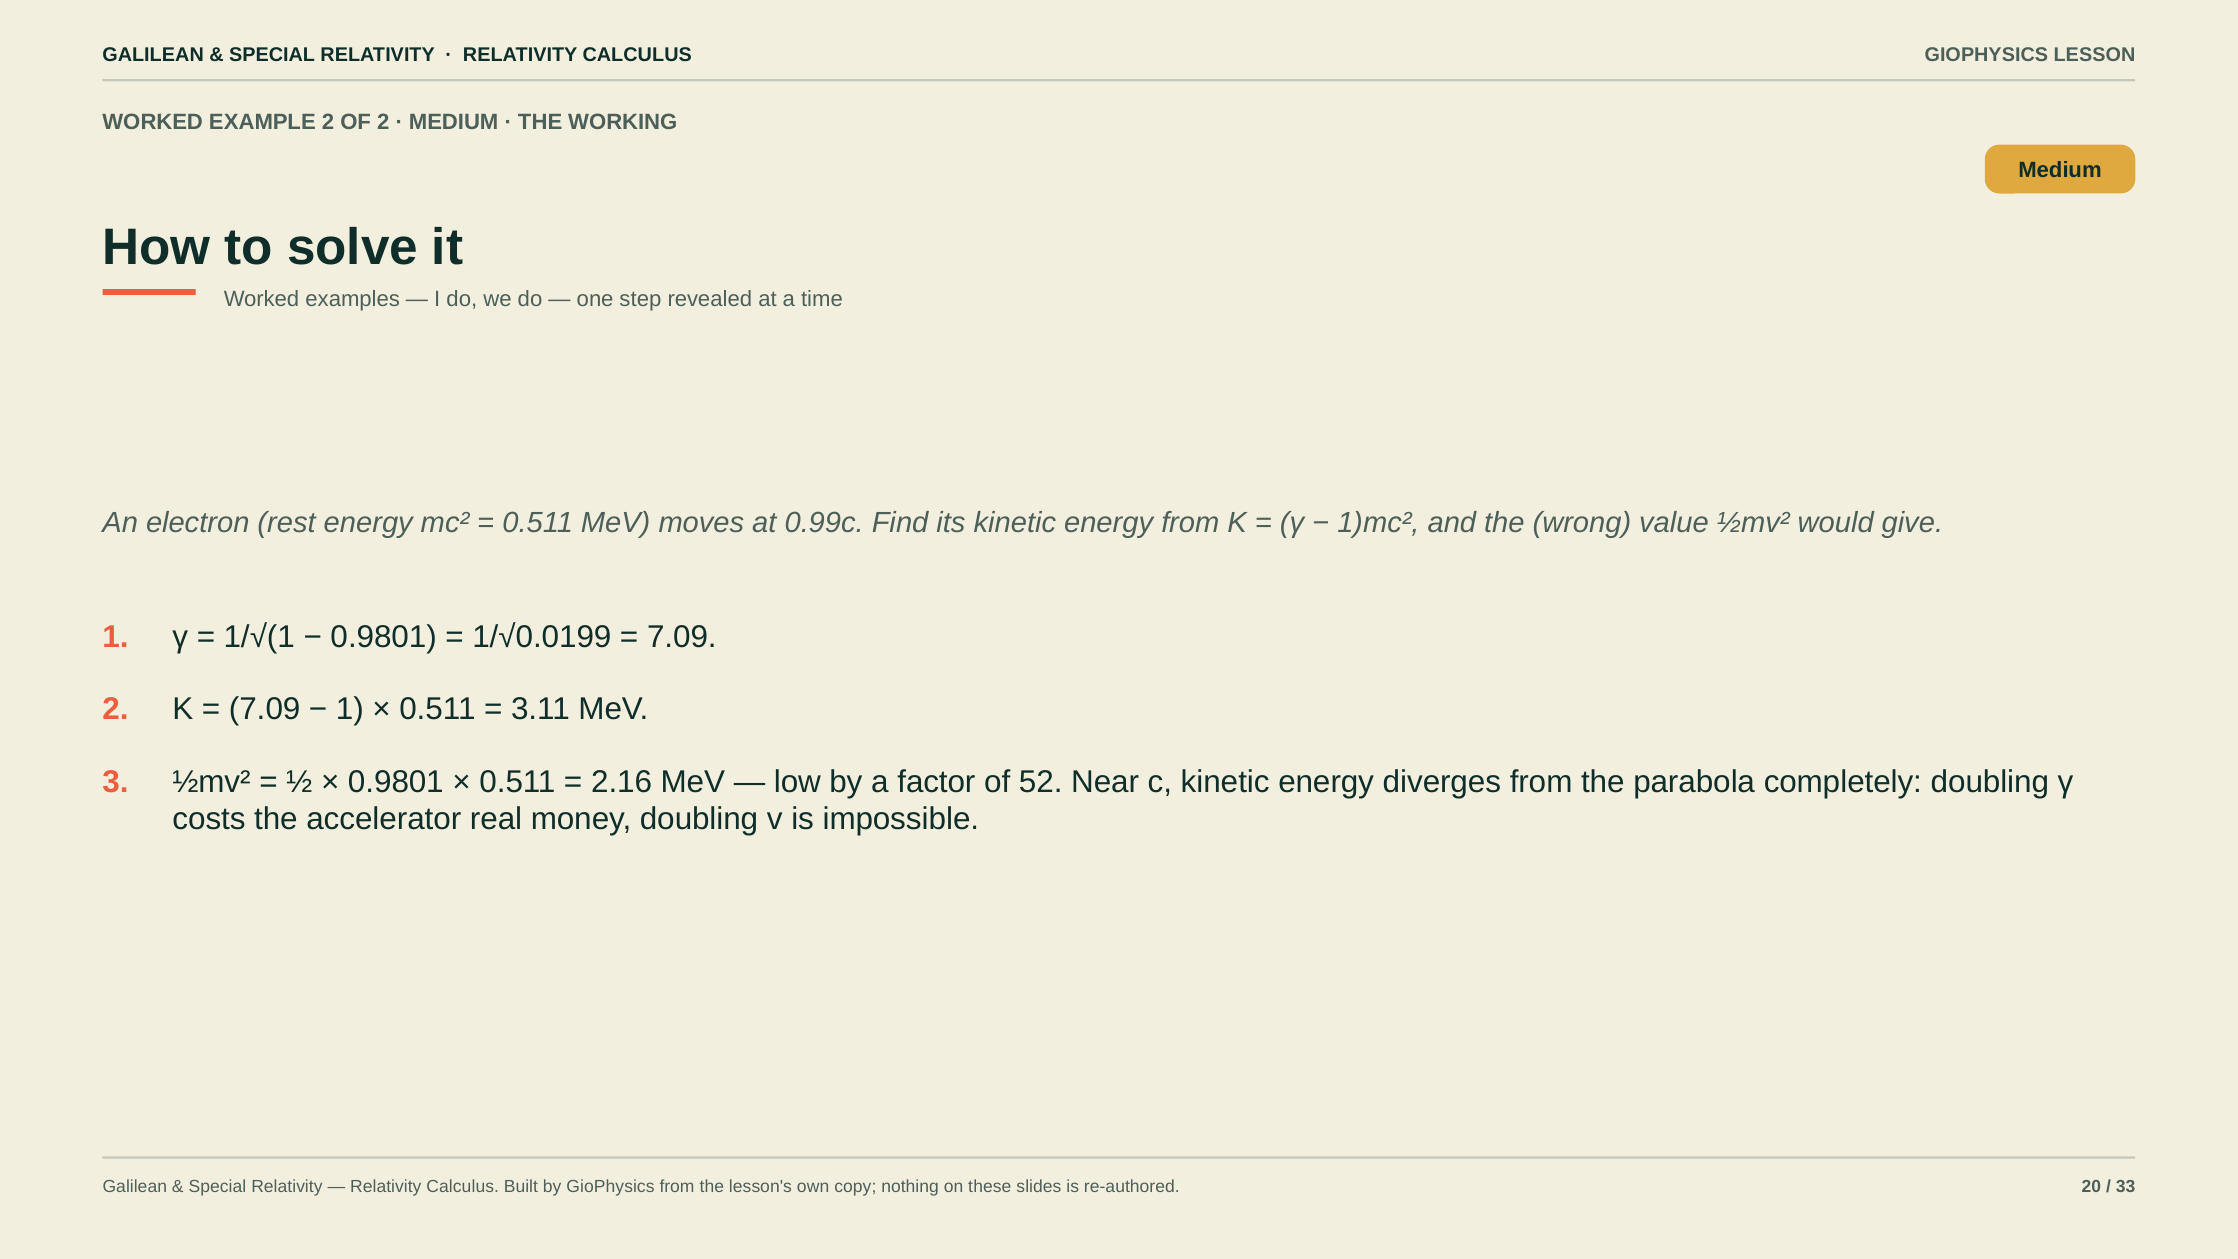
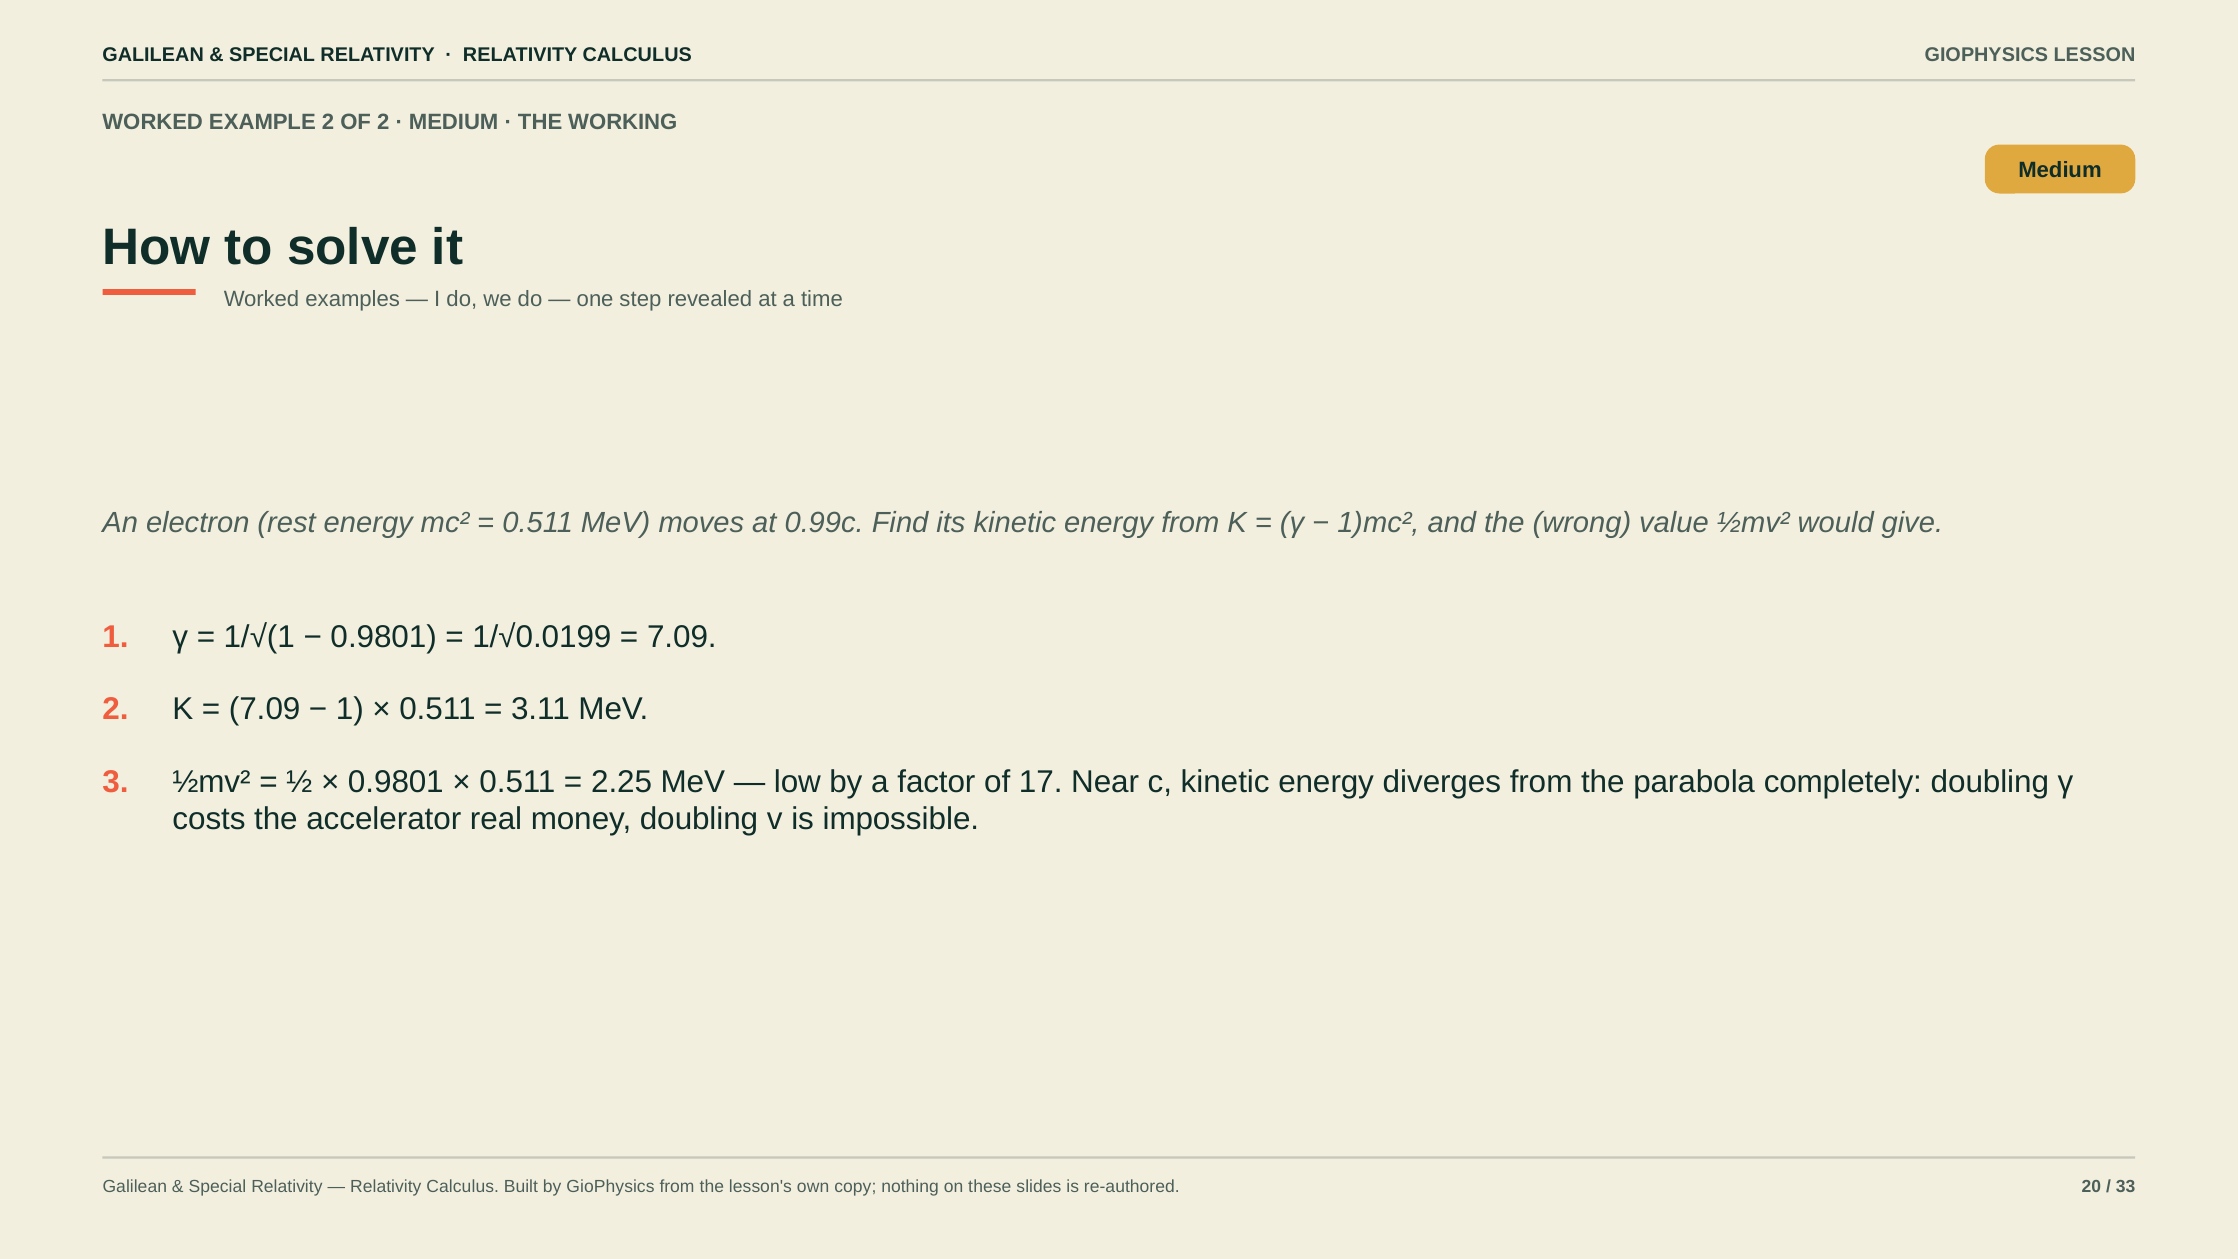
2.16: 2.16 -> 2.25 (622, 782)
52: 52 -> 17 (1041, 782)
